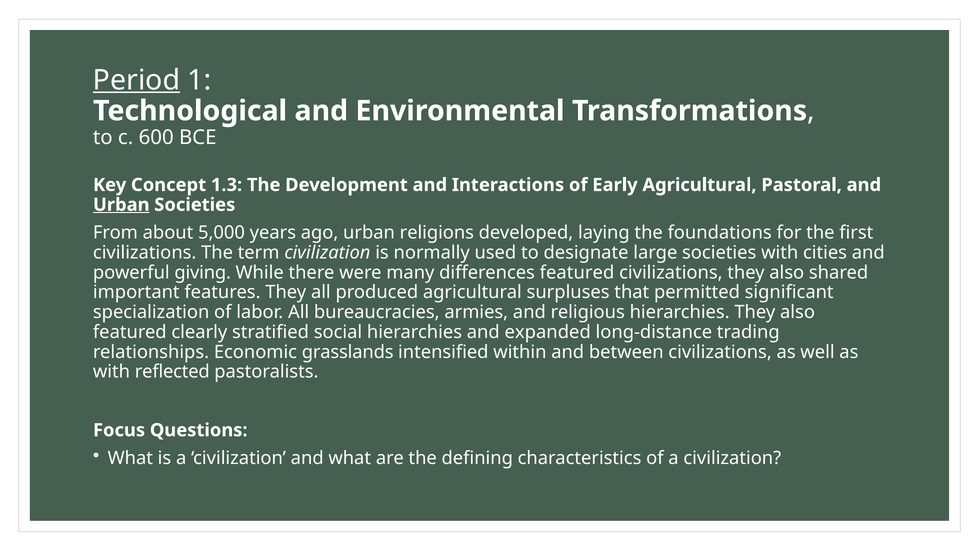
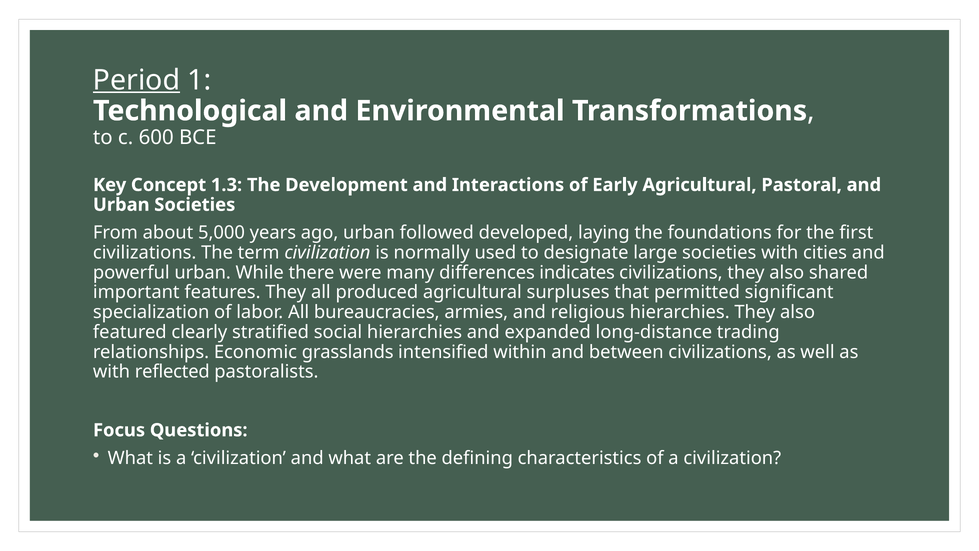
Urban underline: present -> none (121, 205)
religions: religions -> followed (437, 233)
powerful giving: giving -> urban (203, 272)
differences featured: featured -> indicates (577, 272)
